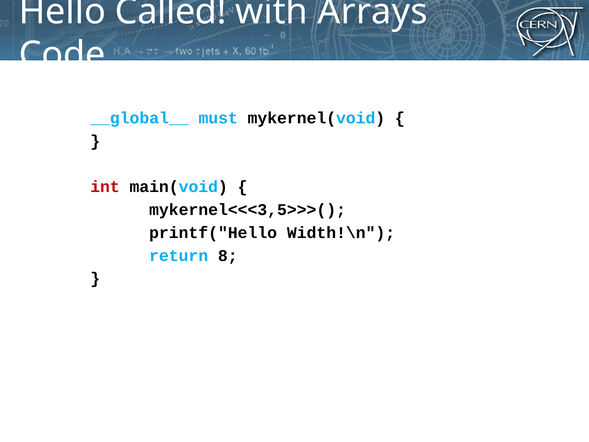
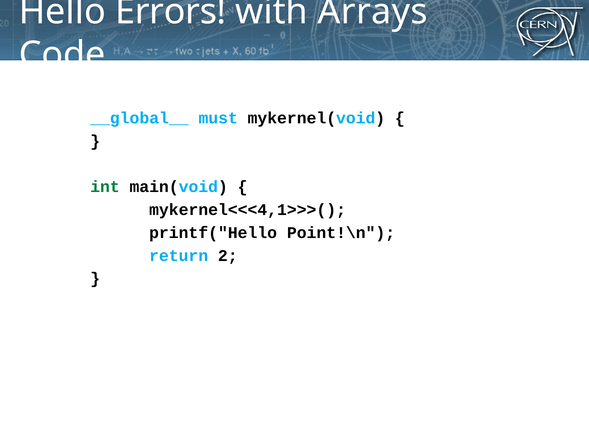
Called: Called -> Errors (171, 12)
int colour: red -> green (105, 187)
mykernel<<<3,5>>>(: mykernel<<<3,5>>>( -> mykernel<<<4,1>>>( (248, 210)
Width!\n: Width!\n -> Point!\n (341, 233)
8: 8 -> 2 (228, 256)
